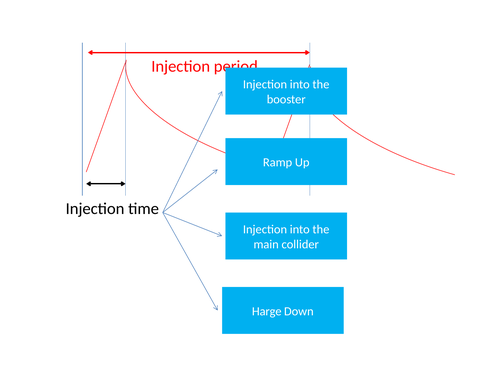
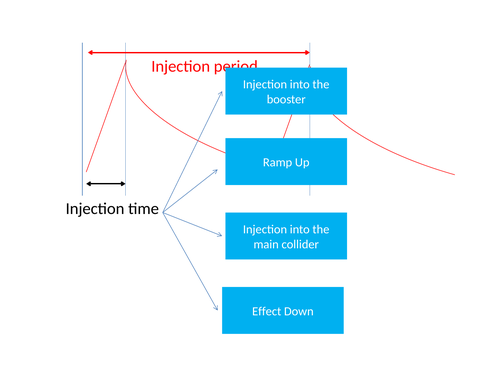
Harge: Harge -> Effect (267, 312)
